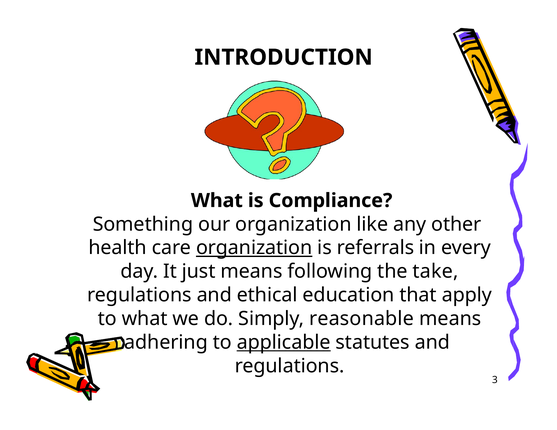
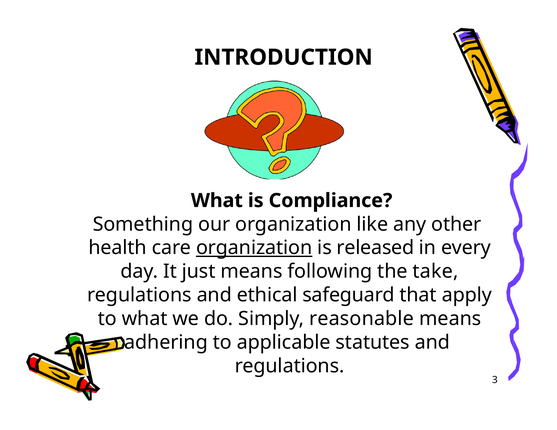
referrals: referrals -> released (375, 248)
education: education -> safeguard (349, 295)
applicable underline: present -> none (284, 343)
